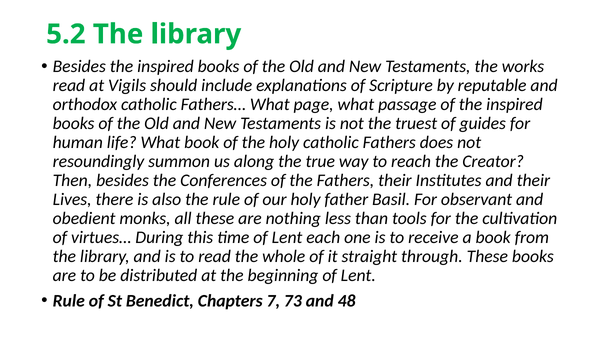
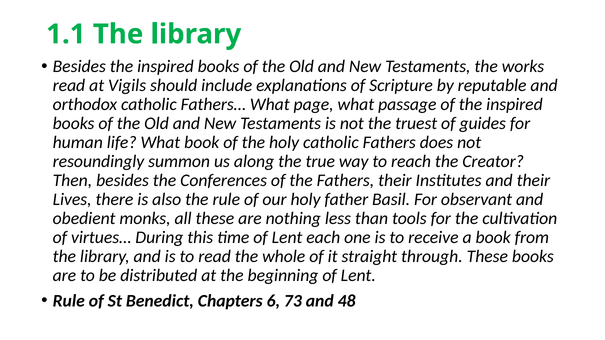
5.2: 5.2 -> 1.1 (66, 34)
7: 7 -> 6 (273, 301)
